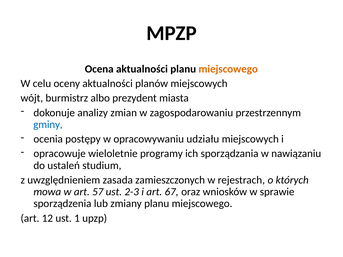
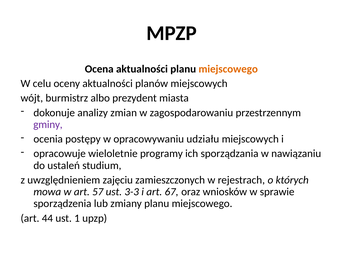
gminy colour: blue -> purple (48, 125)
zasada: zasada -> zajęciu (118, 180)
2-3: 2-3 -> 3-3 (132, 192)
12: 12 -> 44 (47, 218)
